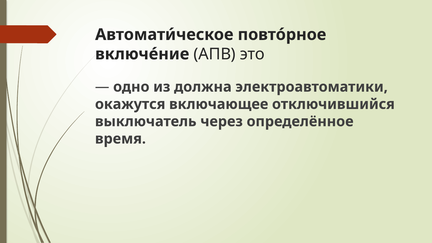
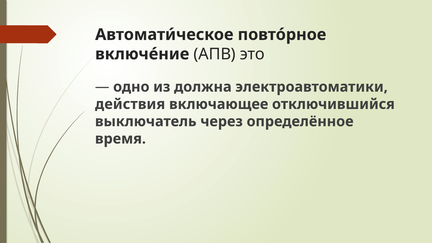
окажутся: окажутся -> действия (130, 104)
